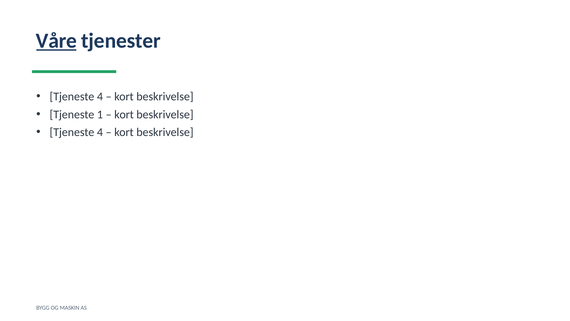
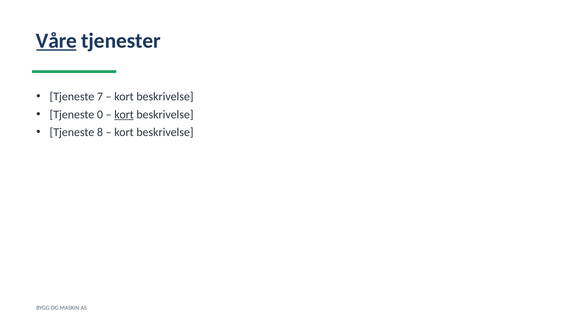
4: 4 -> 7 (100, 97)
1: 1 -> 0 (100, 114)
kort underline: none -> present (124, 114)
4: 4 -> 8 (100, 132)
